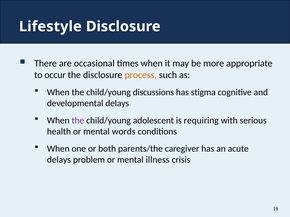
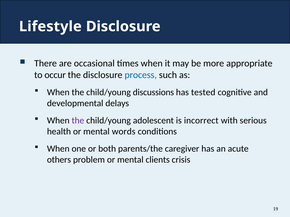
process colour: orange -> blue (141, 75)
stigma: stigma -> tested (203, 92)
requiring: requiring -> incorrect (201, 121)
delays: delays -> others (59, 160)
illness: illness -> clients (158, 160)
